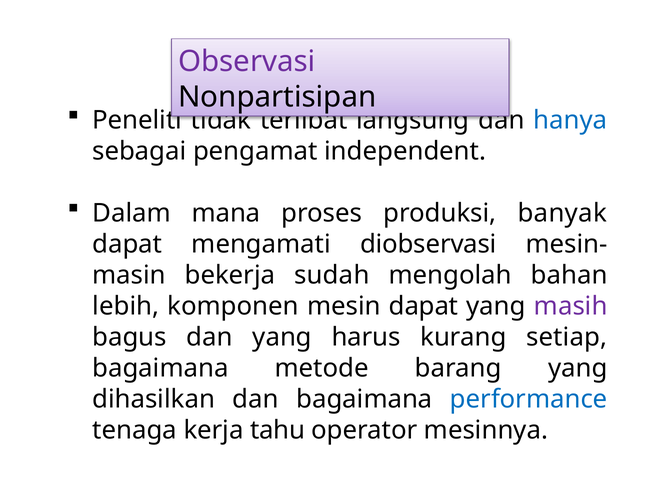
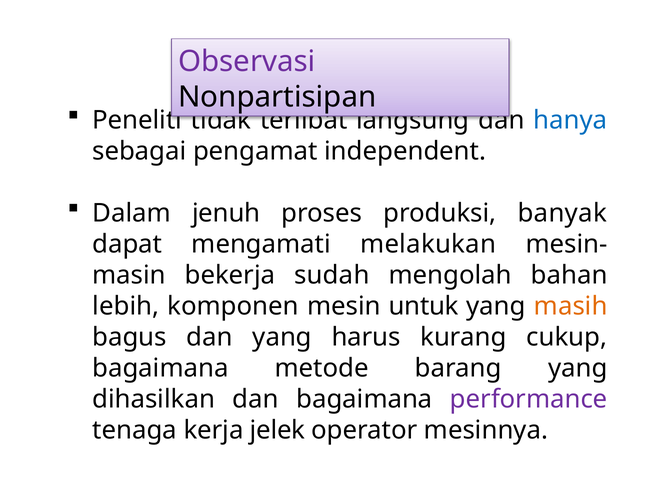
mana: mana -> jenuh (226, 213)
diobservasi: diobservasi -> melakukan (428, 244)
mesin dapat: dapat -> untuk (424, 306)
masih colour: purple -> orange (571, 306)
setiap: setiap -> cukup (567, 337)
performance colour: blue -> purple (529, 399)
tahu: tahu -> jelek (277, 430)
